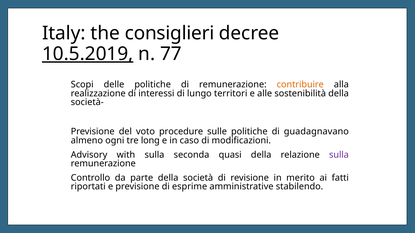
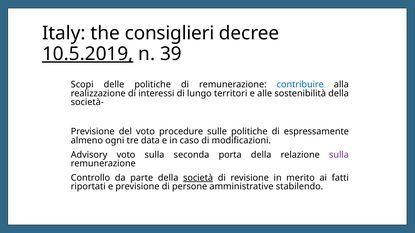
77: 77 -> 39 (171, 54)
contribuire colour: orange -> blue (300, 85)
guadagnavano: guadagnavano -> espressamente (316, 132)
long: long -> data (150, 141)
Advisory with: with -> voto (126, 155)
quasi: quasi -> porta (230, 155)
società underline: none -> present (198, 178)
esprime: esprime -> persone (190, 187)
